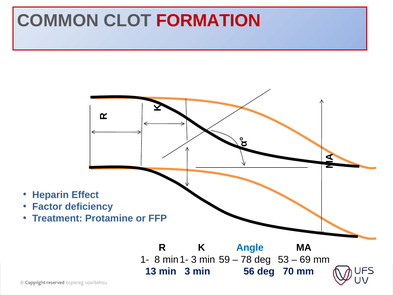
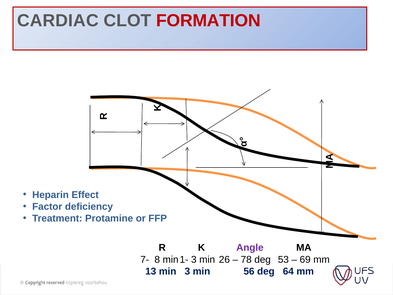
COMMON: COMMON -> CARDIAC (58, 21)
Angle colour: blue -> purple (250, 248)
1-: 1- -> 7- (145, 259)
59: 59 -> 26 (224, 259)
70: 70 -> 64 (288, 271)
